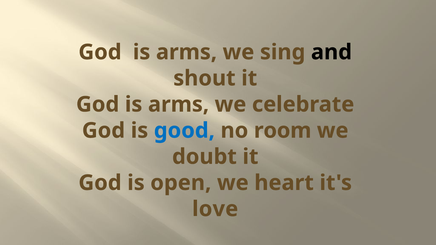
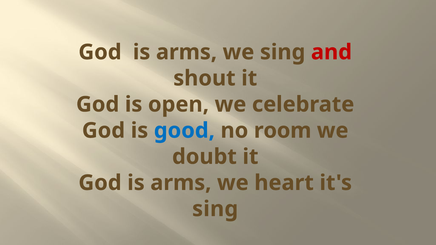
and colour: black -> red (331, 52)
arms: arms -> open (178, 105)
open: open -> arms (181, 183)
love: love -> sing (215, 209)
